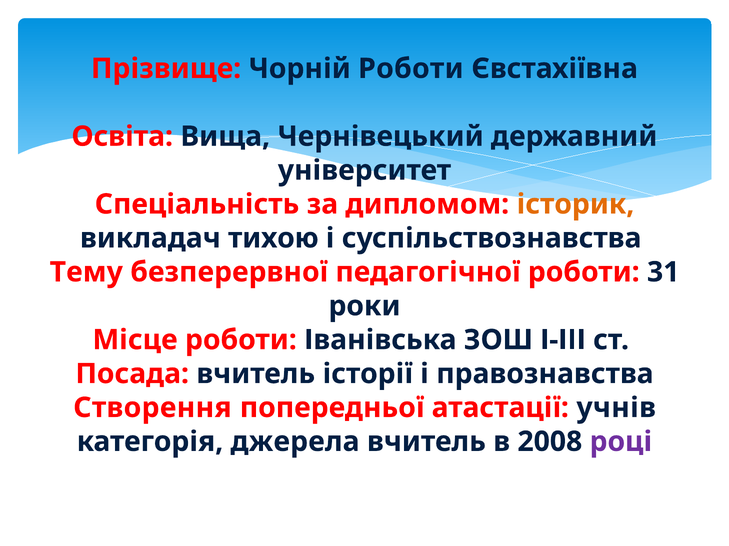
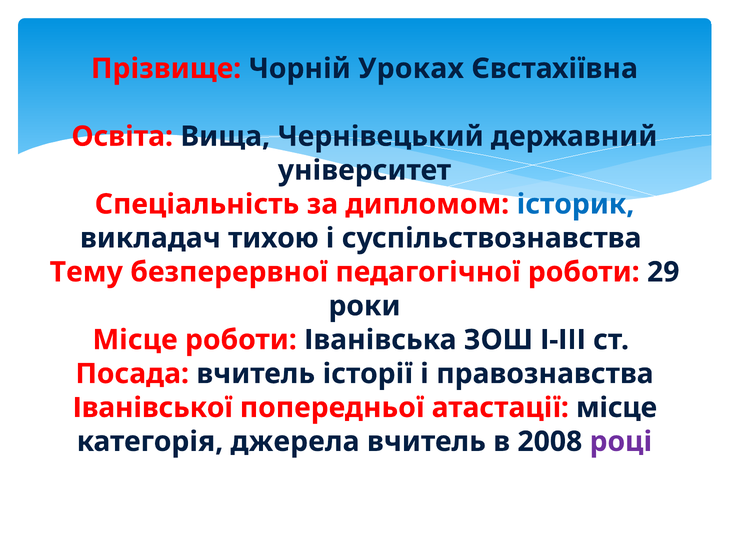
Чорній Роботи: Роботи -> Уроках (411, 69)
історик colour: orange -> blue (575, 205)
31: 31 -> 29 (663, 272)
Створення: Створення -> Іванівської (153, 408)
атастації учнів: учнів -> місце (617, 408)
